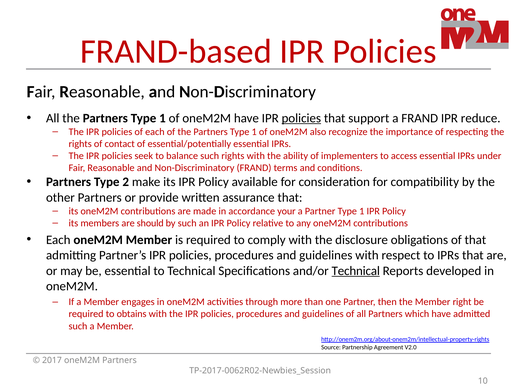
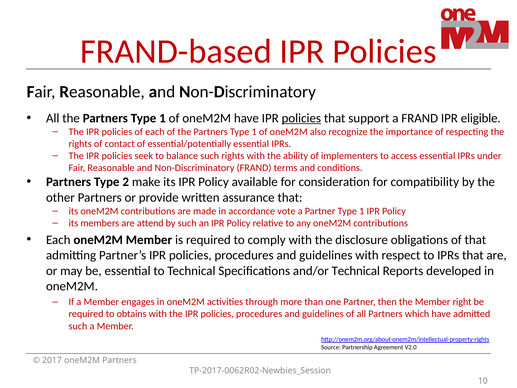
reduce: reduce -> eligible (481, 118)
your: your -> vote (286, 211)
should: should -> attend (150, 223)
Technical underline: present -> none (356, 271)
